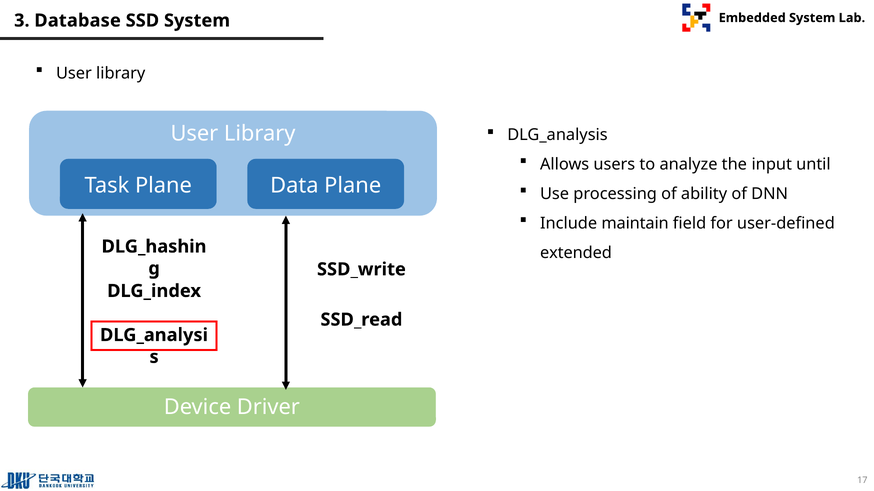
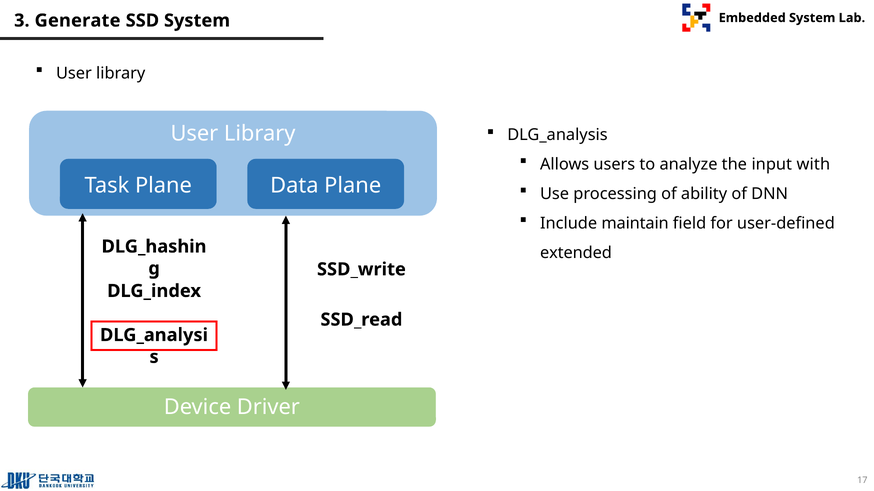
Database: Database -> Generate (78, 21)
until: until -> with (813, 164)
